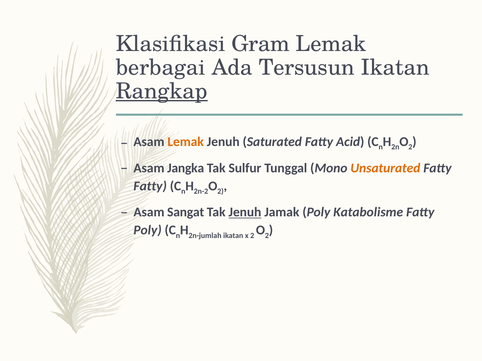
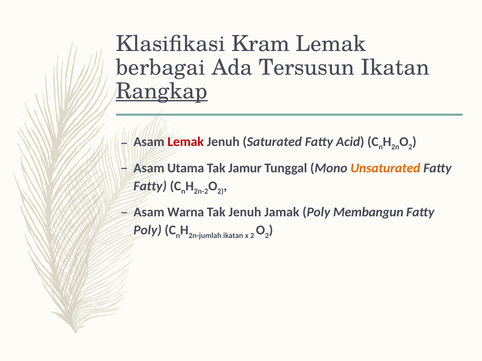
Gram: Gram -> Kram (261, 44)
Lemak colour: orange -> red (186, 142)
Jangka: Jangka -> Utama (186, 168)
Sulfur: Sulfur -> Jamur (245, 168)
Sangat: Sangat -> Warna (186, 212)
Jenuh underline: present -> none (245, 212)
Katabolisme: Katabolisme -> Membangun (368, 212)
